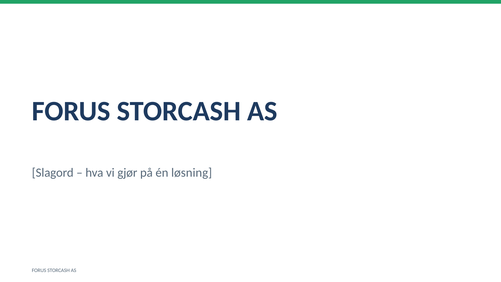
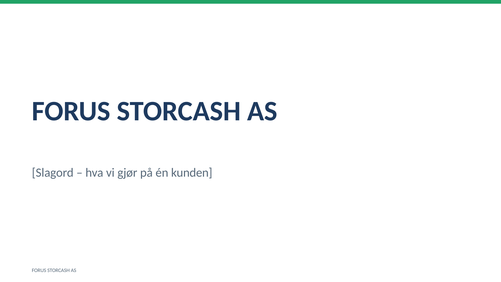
løsning: løsning -> kunden (192, 173)
